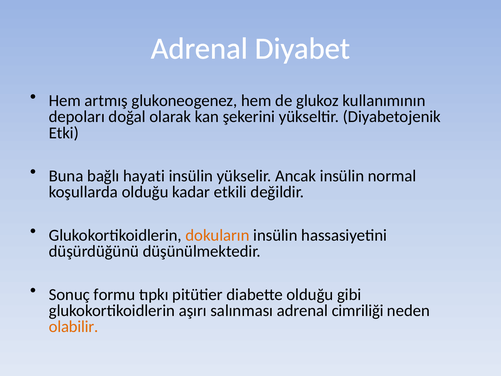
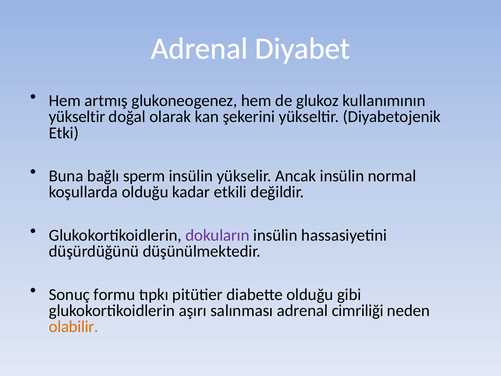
depoları: depoları -> yükseltir (77, 117)
hayati: hayati -> sperm (144, 176)
dokuların colour: orange -> purple (218, 235)
